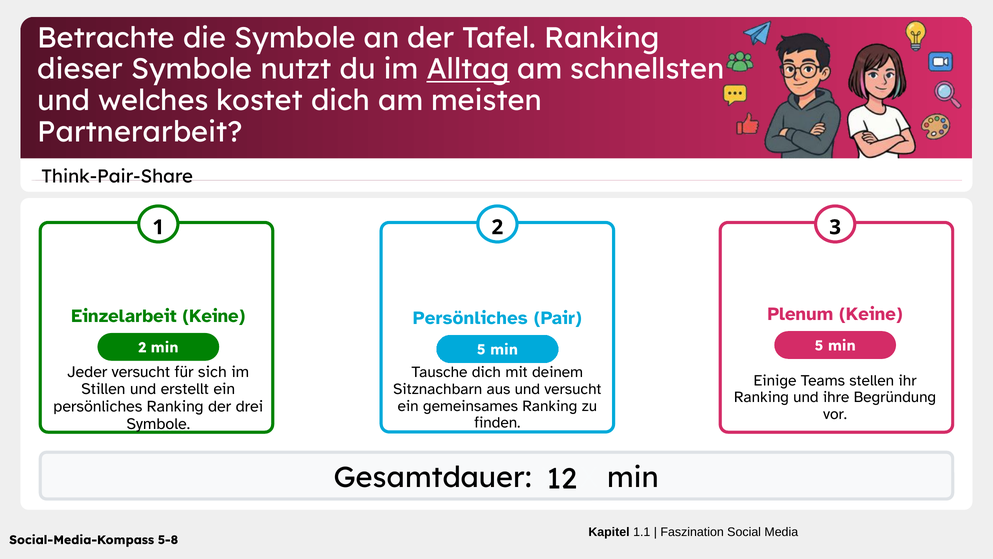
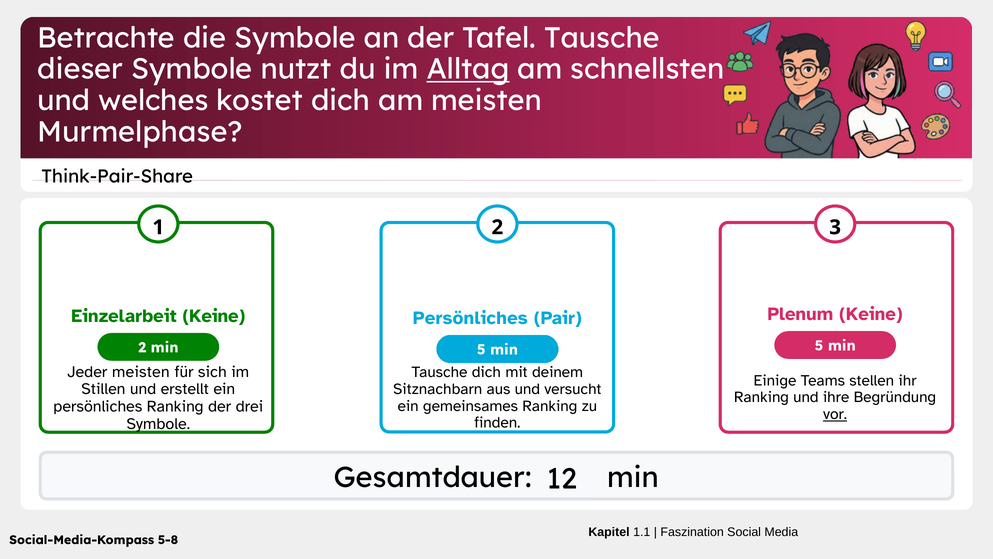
Tafel Ranking: Ranking -> Tausche (602, 38)
Partnerarbeit: Partnerarbeit -> Murmelphase (140, 132)
Jeder versucht: versucht -> meisten (141, 372)
vor underline: none -> present (835, 414)
